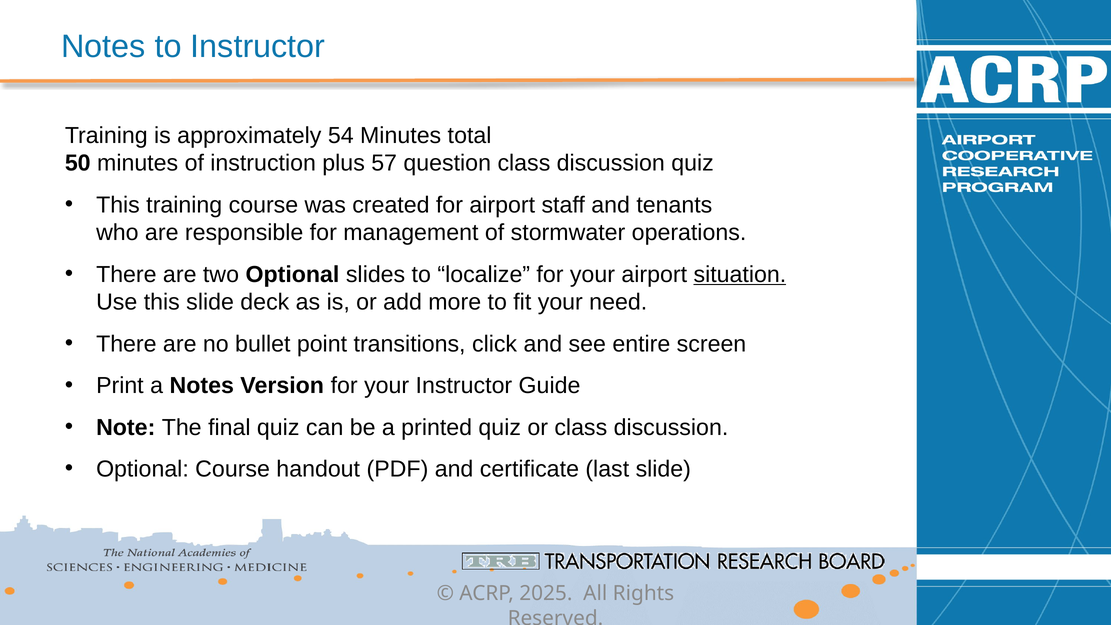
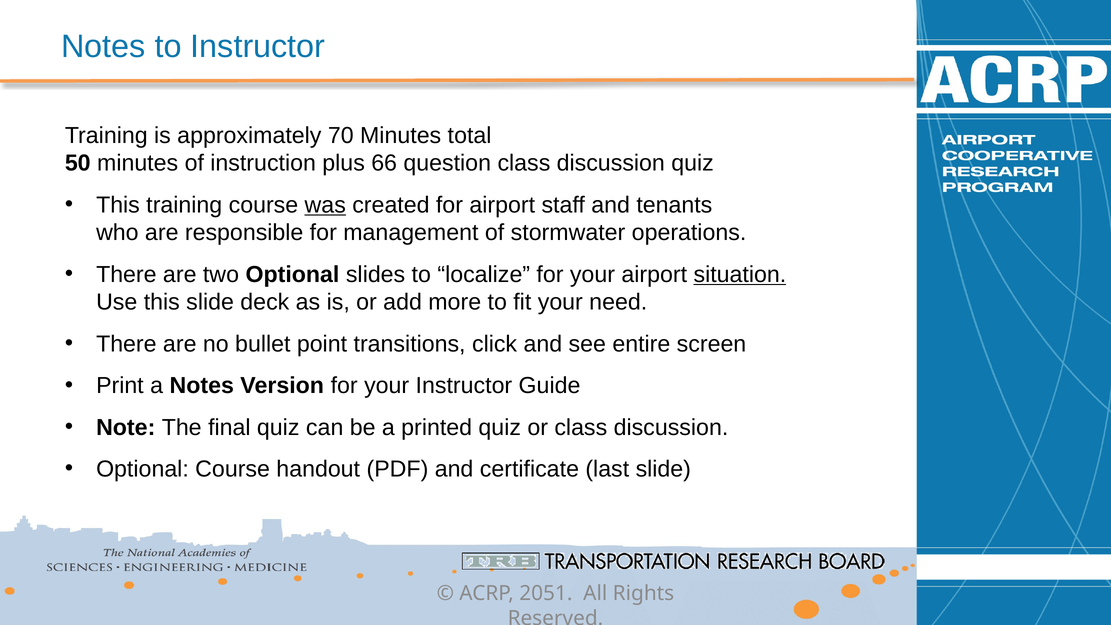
54: 54 -> 70 (341, 136)
57: 57 -> 66 (384, 163)
was underline: none -> present (325, 205)
2025: 2025 -> 2051 (546, 593)
